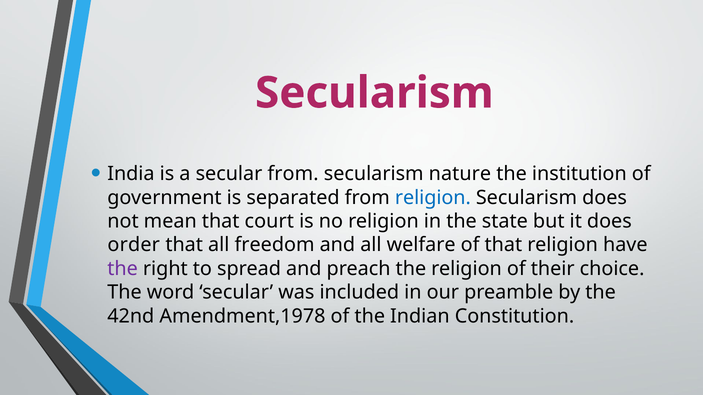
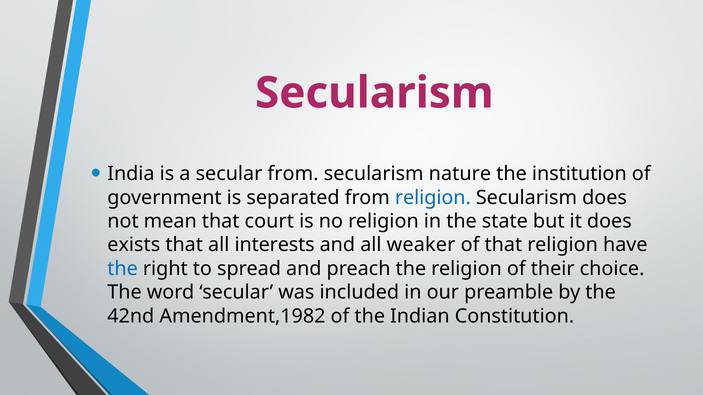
order: order -> exists (134, 245)
freedom: freedom -> interests (275, 245)
welfare: welfare -> weaker (421, 245)
the colour: purple -> blue (123, 269)
Amendment,1978: Amendment,1978 -> Amendment,1982 (242, 316)
